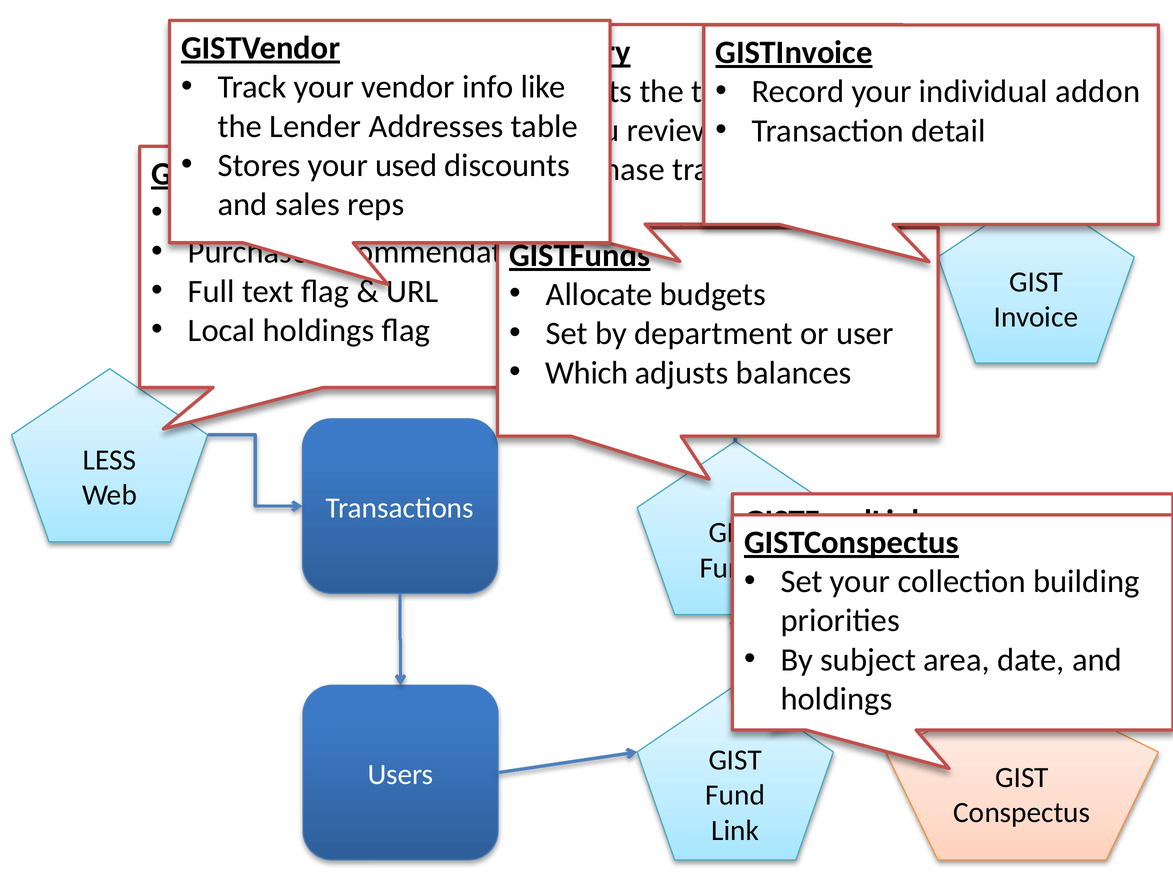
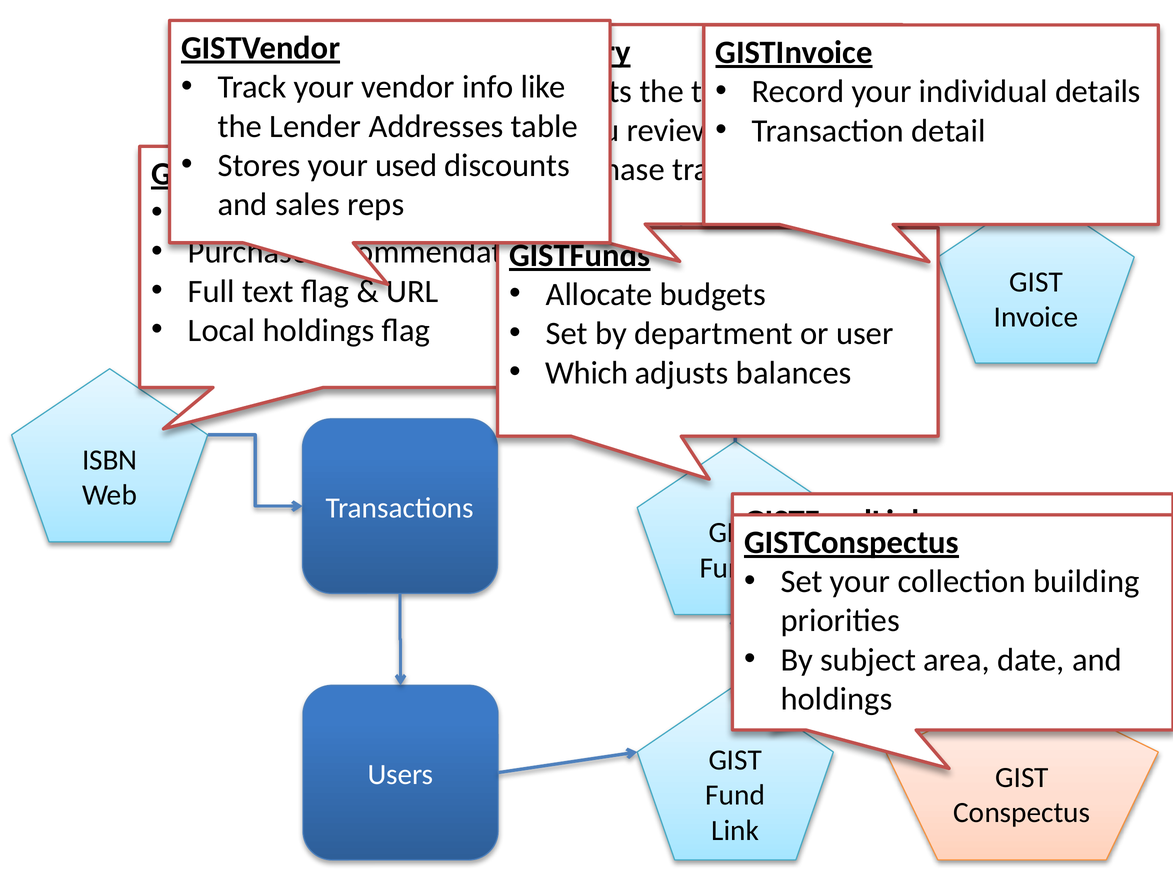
addon: addon -> details (1098, 92)
LESS: LESS -> ISBN (110, 460)
